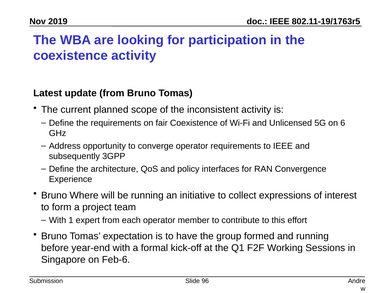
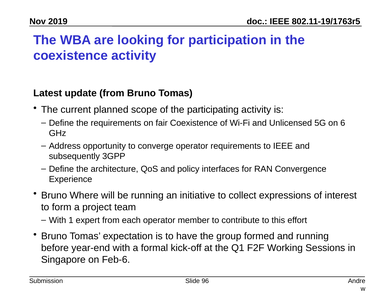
inconsistent: inconsistent -> participating (213, 110)
